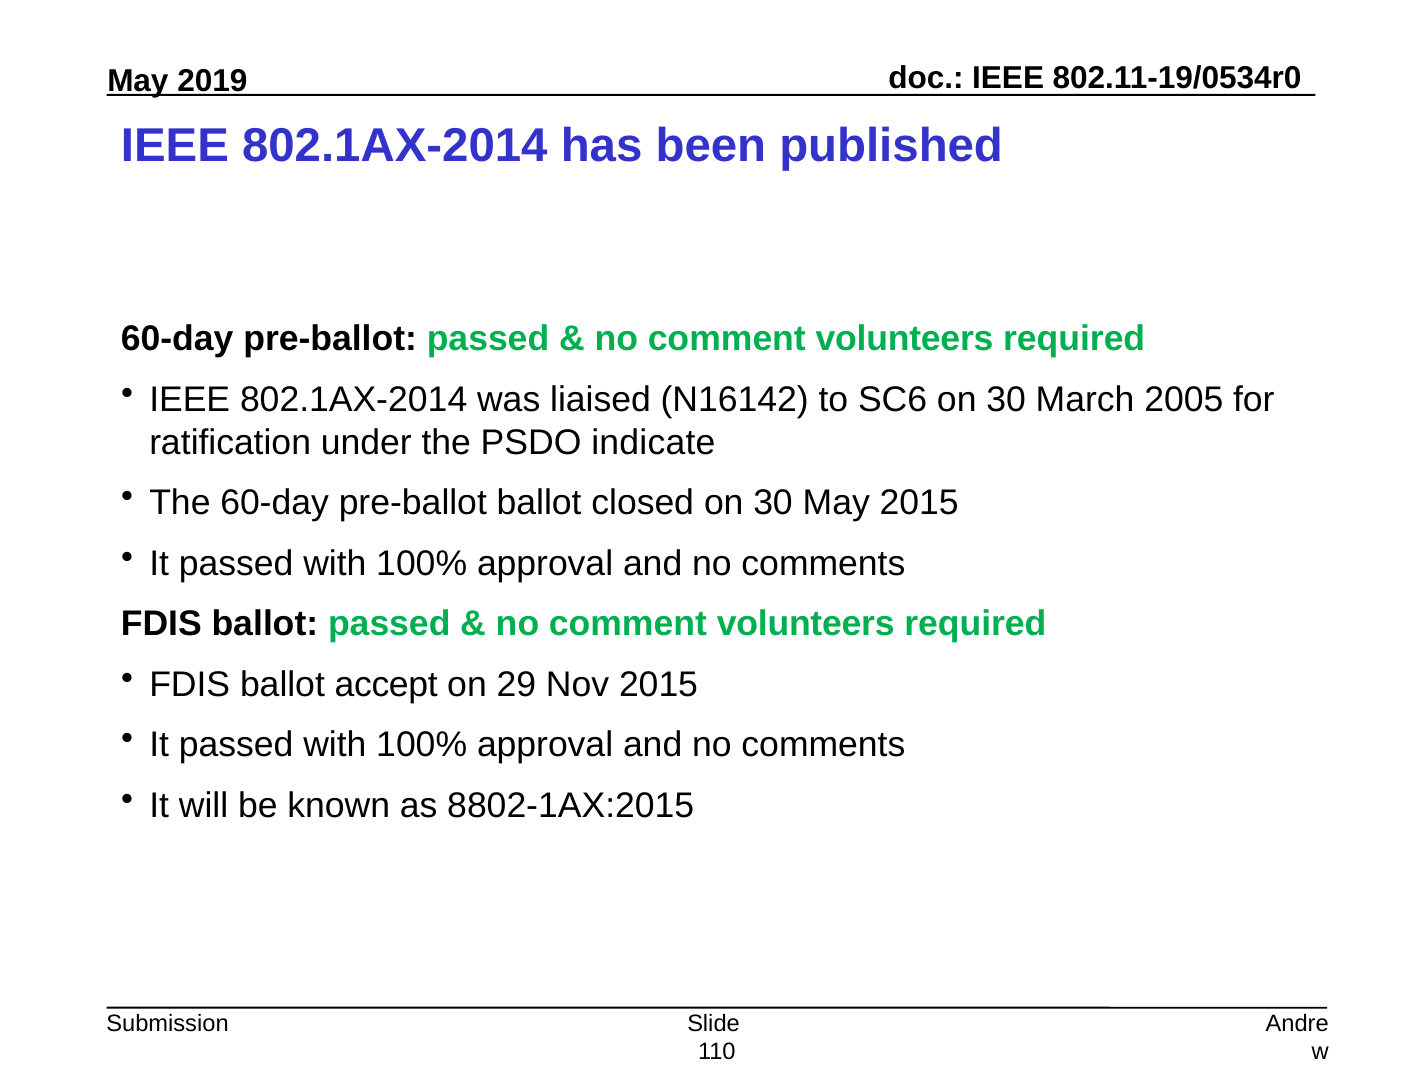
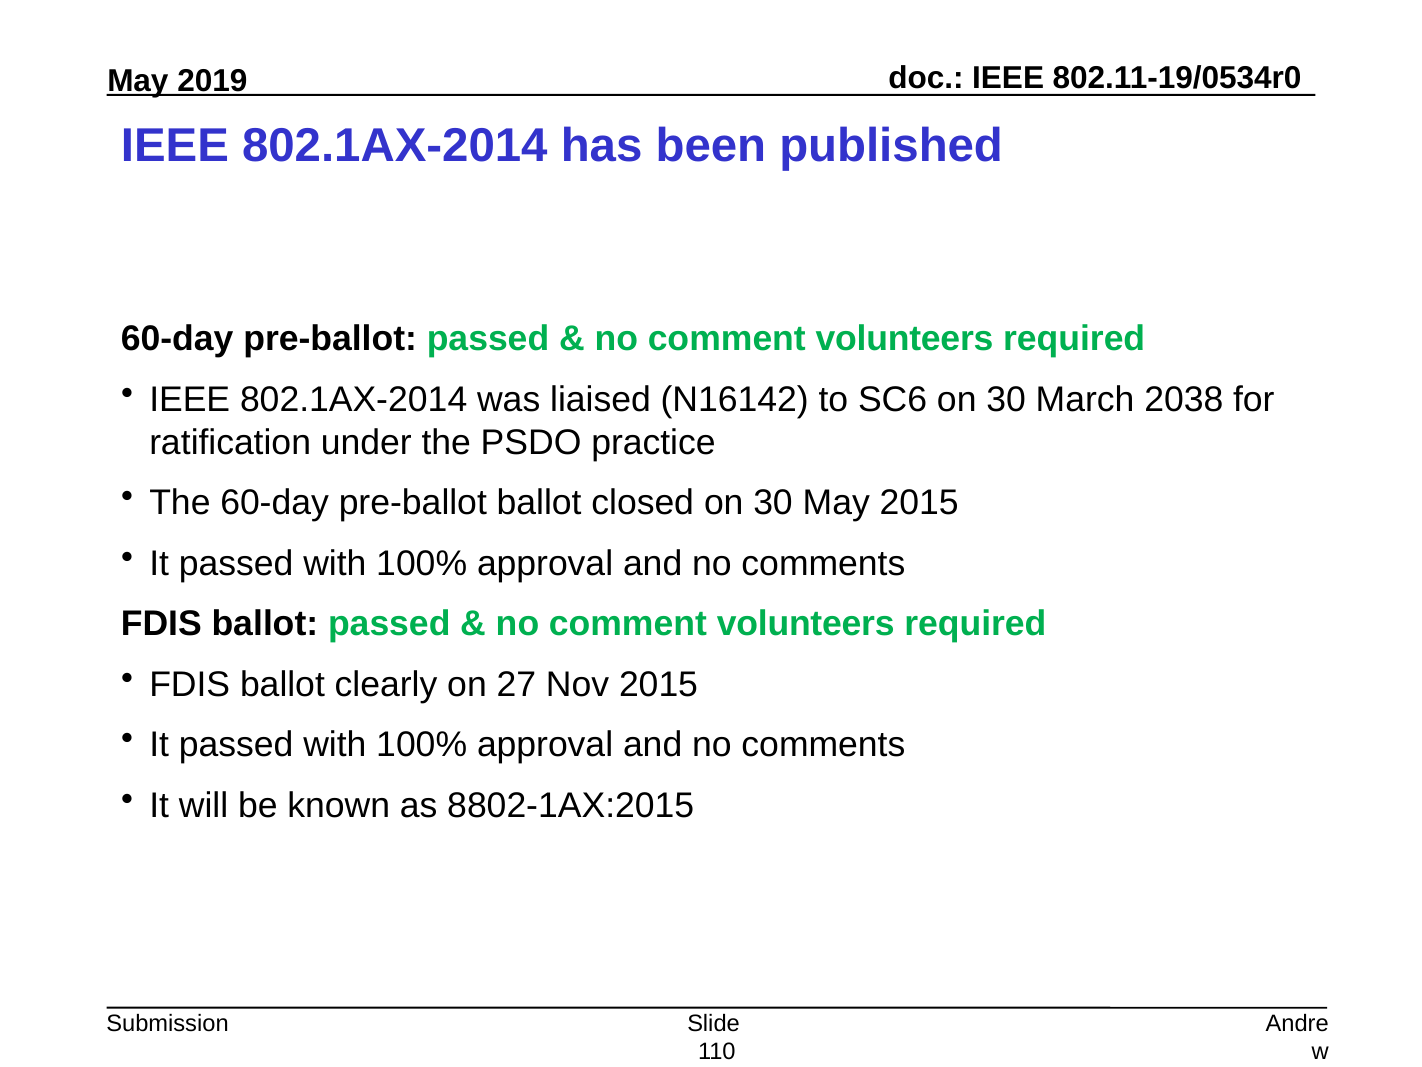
2005: 2005 -> 2038 (1184, 400)
indicate: indicate -> practice (653, 442)
accept: accept -> clearly (386, 684)
29: 29 -> 27 (516, 684)
